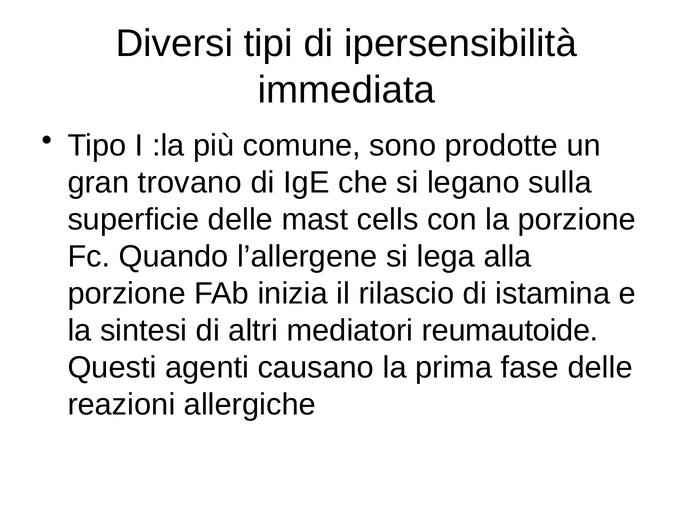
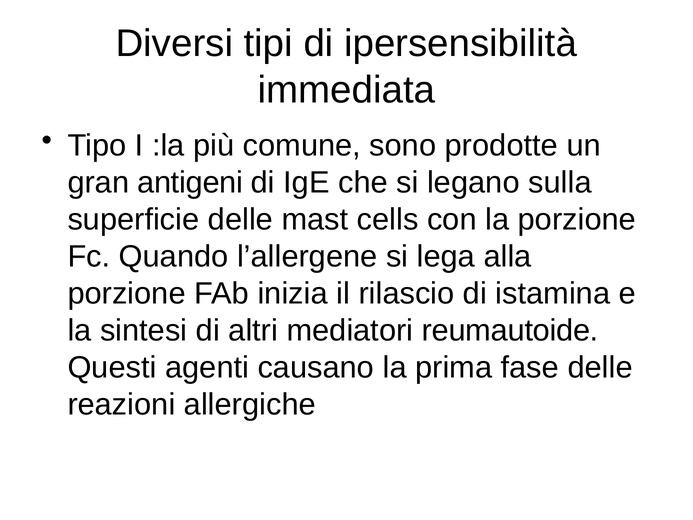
trovano: trovano -> antigeni (190, 182)
